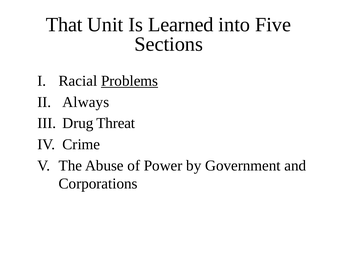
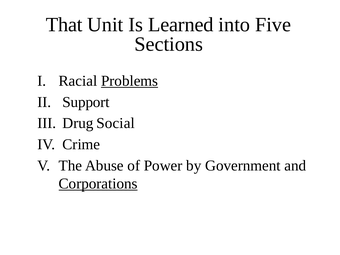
Always: Always -> Support (86, 102)
Threat: Threat -> Social (116, 123)
Corporations underline: none -> present (98, 184)
